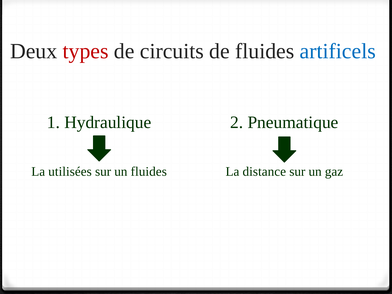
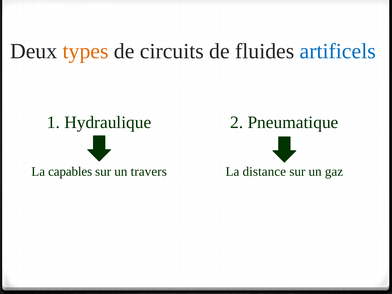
types colour: red -> orange (86, 51)
utilisées: utilisées -> capables (70, 172)
un fluides: fluides -> travers (149, 172)
